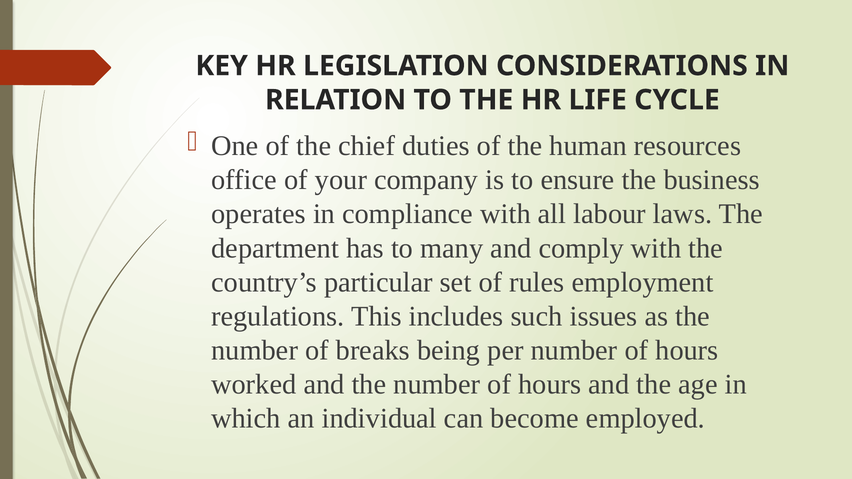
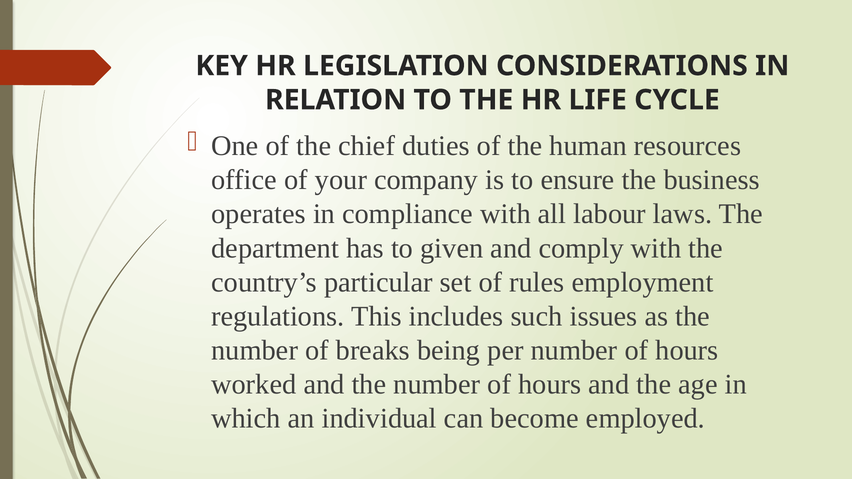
many: many -> given (452, 248)
